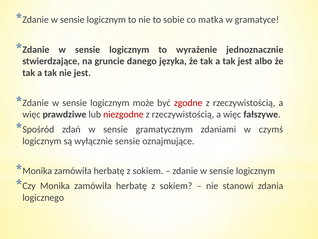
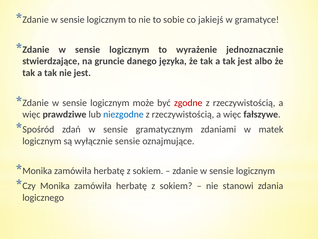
matka: matka -> jakiejś (211, 20)
niezgodne colour: red -> blue (123, 114)
czymś: czymś -> matek (271, 129)
